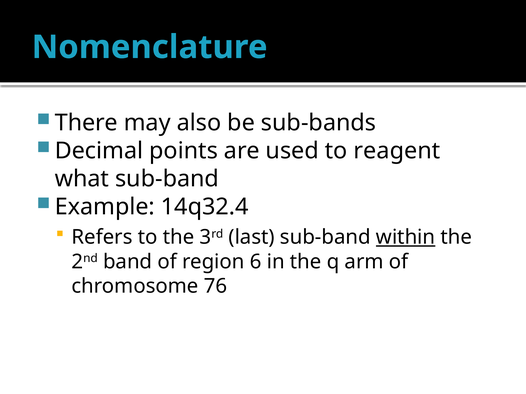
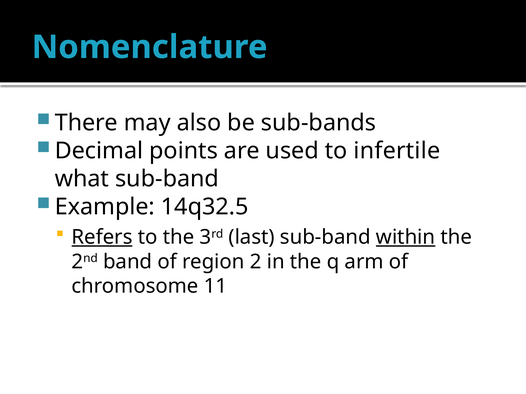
reagent: reagent -> infertile (397, 151)
14q32.4: 14q32.4 -> 14q32.5 (205, 207)
Refers underline: none -> present (102, 237)
6: 6 -> 2 (256, 262)
76: 76 -> 11 (215, 287)
